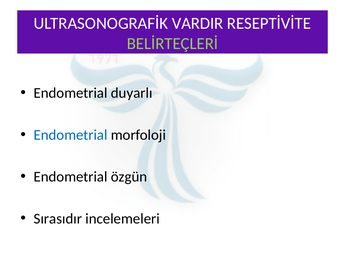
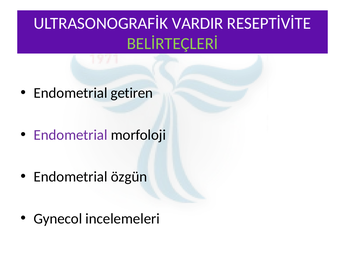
duyarlı: duyarlı -> getiren (132, 93)
Endometrial colour: blue -> purple (71, 135)
Sırasıdır: Sırasıdır -> Gynecol (58, 218)
